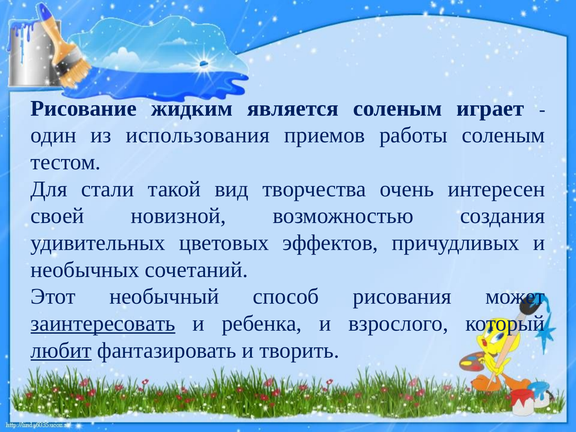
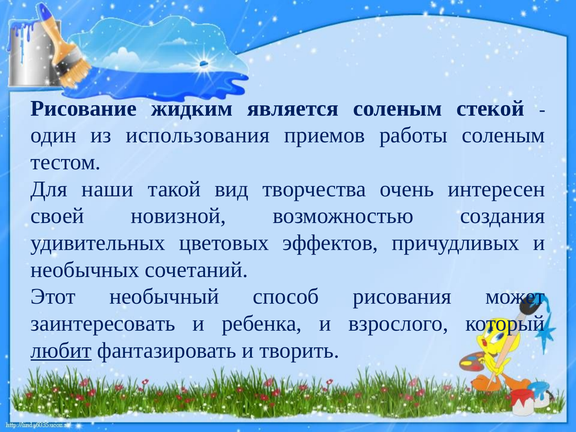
играет: играет -> стекой (490, 108)
стали: стали -> наши (108, 189)
заинтересовать underline: present -> none (103, 323)
